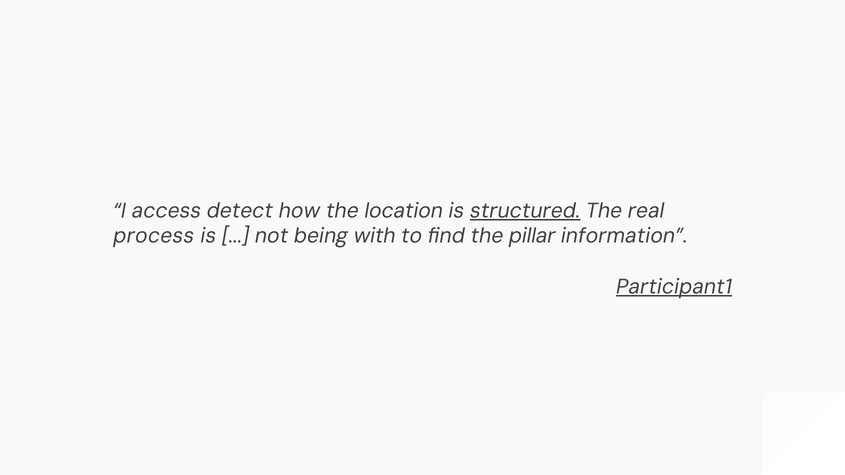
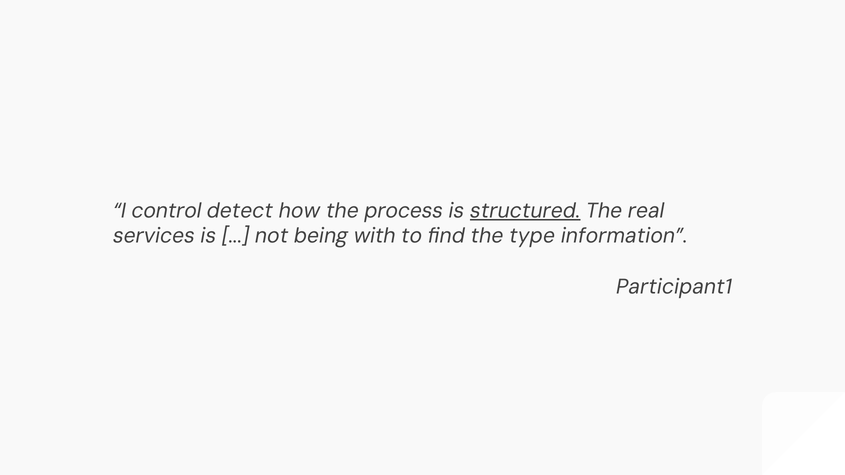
access: access -> control (166, 211)
location: location -> process (404, 211)
process: process -> services (154, 236)
pillar: pillar -> type (532, 236)
Participant1 underline: present -> none (674, 287)
